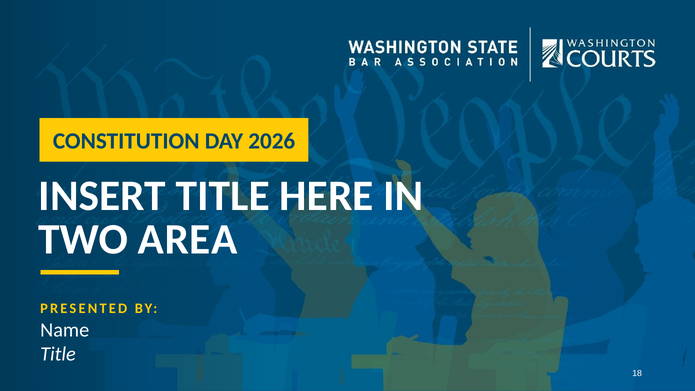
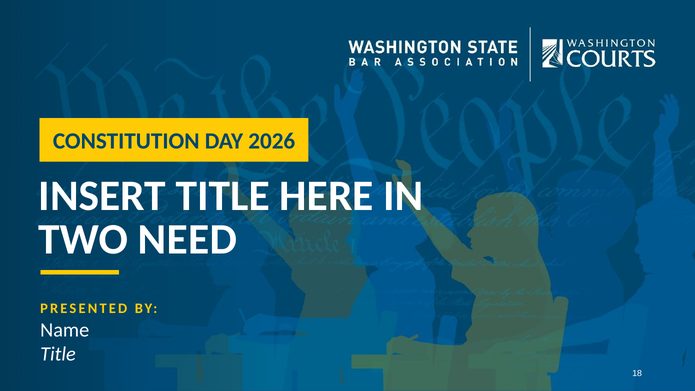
AREA: AREA -> NEED (188, 239)
